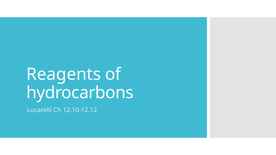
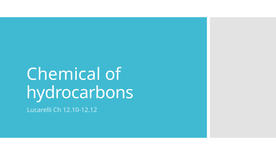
Reagents: Reagents -> Chemical (64, 74)
